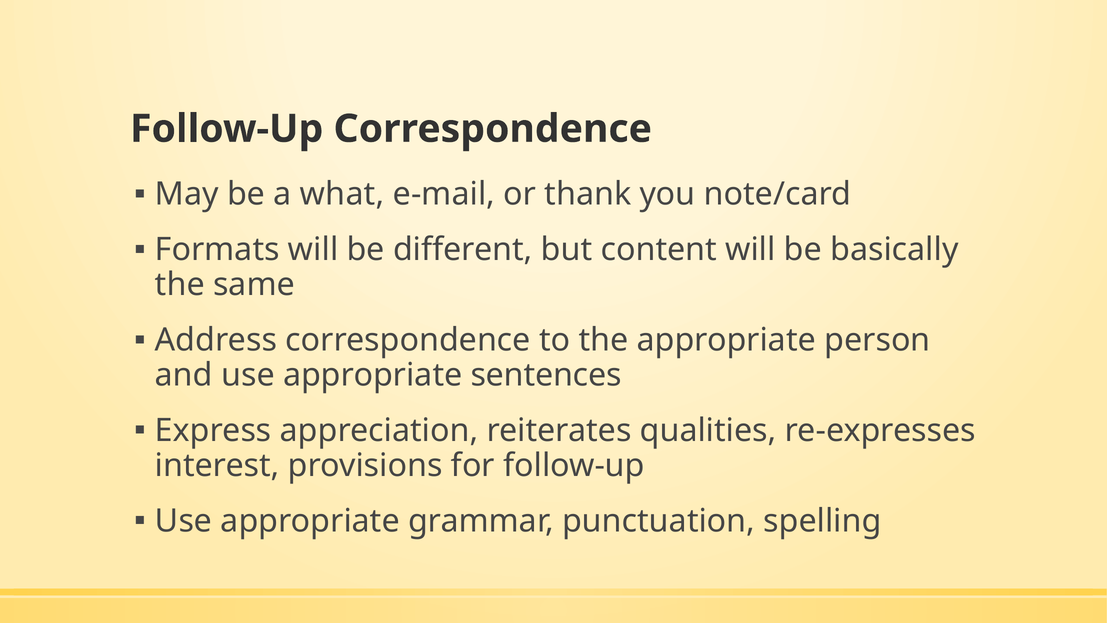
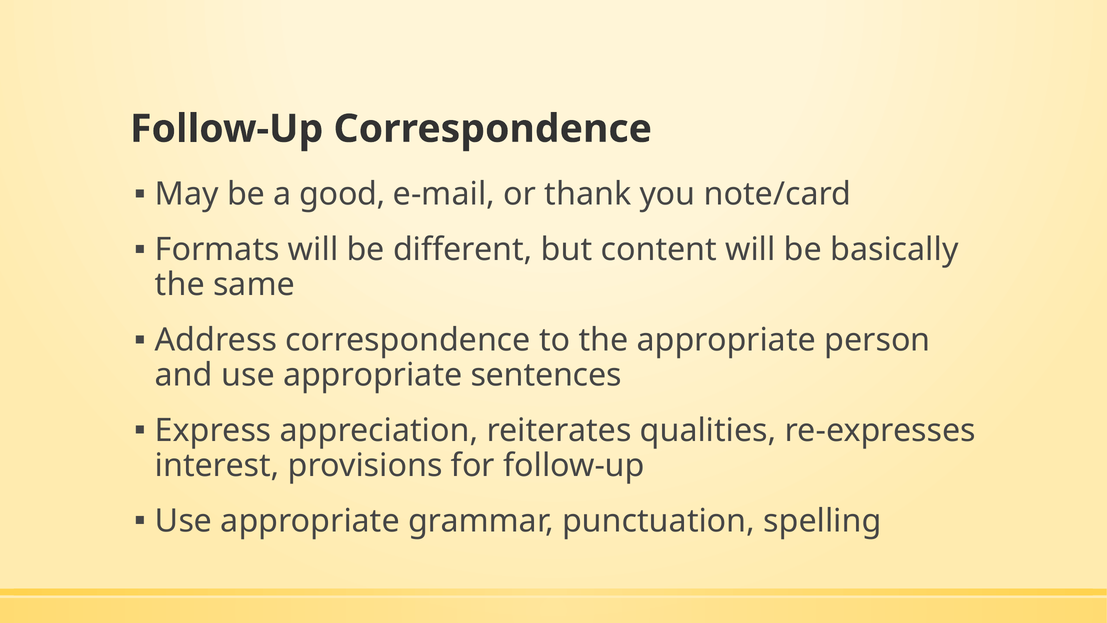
what: what -> good (342, 194)
